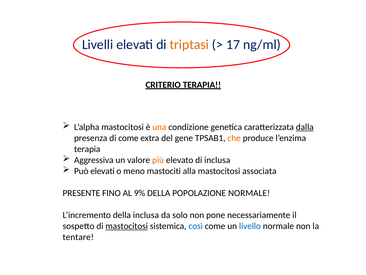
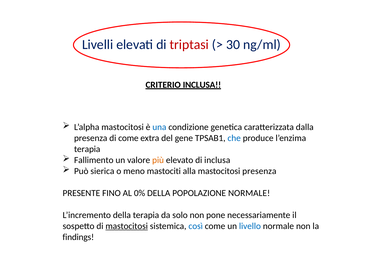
triptasi colour: orange -> red (189, 45)
17: 17 -> 30 (233, 45)
CRITERIO TERAPIA: TERAPIA -> INCLUSA (202, 85)
una colour: orange -> blue (159, 127)
dalla underline: present -> none (305, 127)
che colour: orange -> blue (234, 138)
Aggressiva: Aggressiva -> Fallimento (94, 160)
Può elevati: elevati -> sierica (102, 171)
mastocitosi associata: associata -> presenza (259, 171)
9%: 9% -> 0% (140, 193)
della inclusa: inclusa -> terapia (146, 215)
tentare: tentare -> findings (78, 237)
